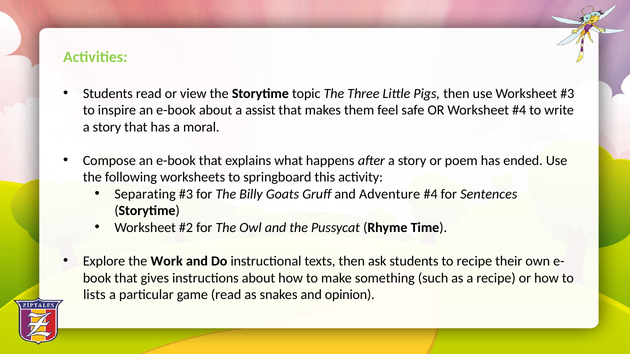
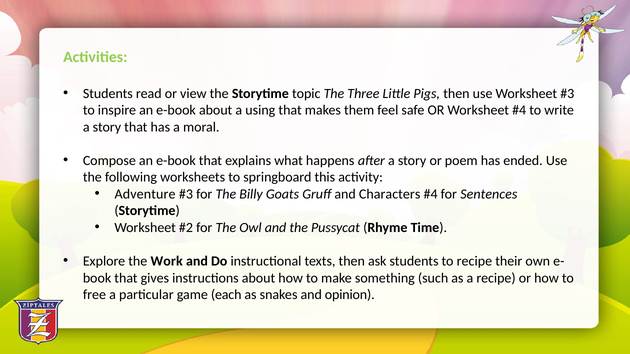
assist: assist -> using (260, 110)
Separating: Separating -> Adventure (145, 194)
Adventure: Adventure -> Characters (390, 194)
lists: lists -> free (94, 295)
game read: read -> each (226, 295)
